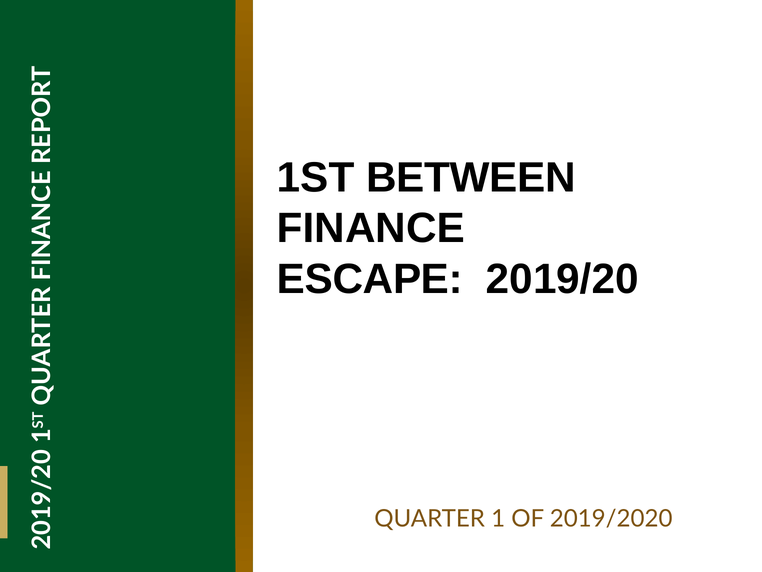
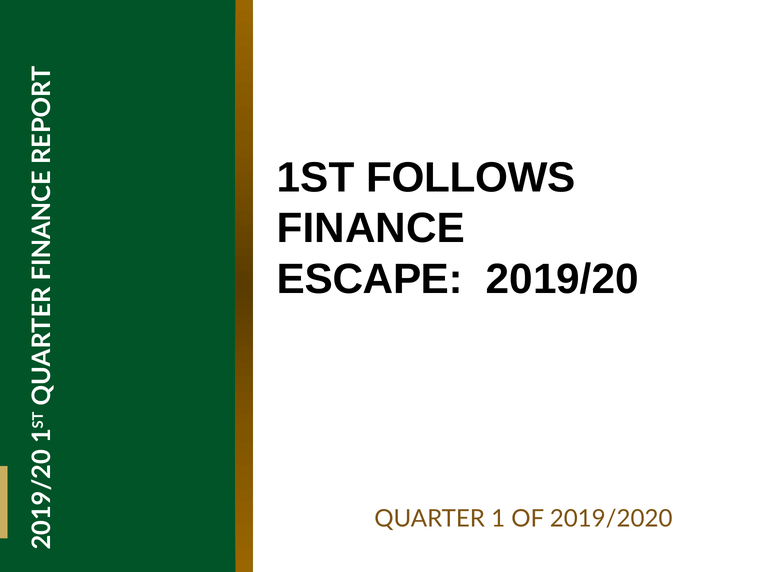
BETWEEN: BETWEEN -> FOLLOWS (471, 177)
